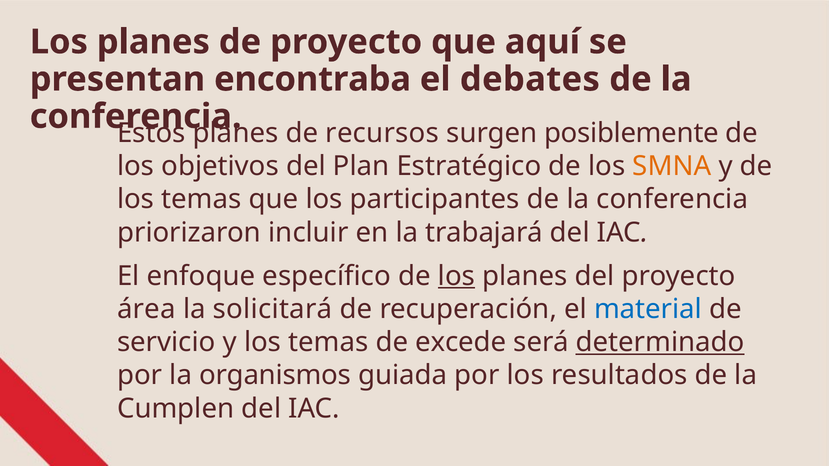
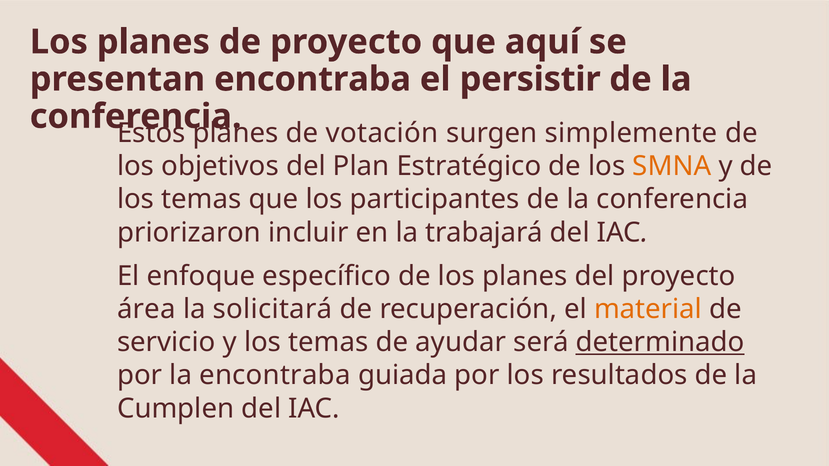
debates: debates -> persistir (530, 79)
recursos: recursos -> votación (382, 133)
posiblemente: posiblemente -> simplemente (631, 133)
los underline: present -> none (456, 276)
material colour: blue -> orange (648, 309)
excede: excede -> ayudar (461, 342)
la organismos: organismos -> encontraba (275, 376)
